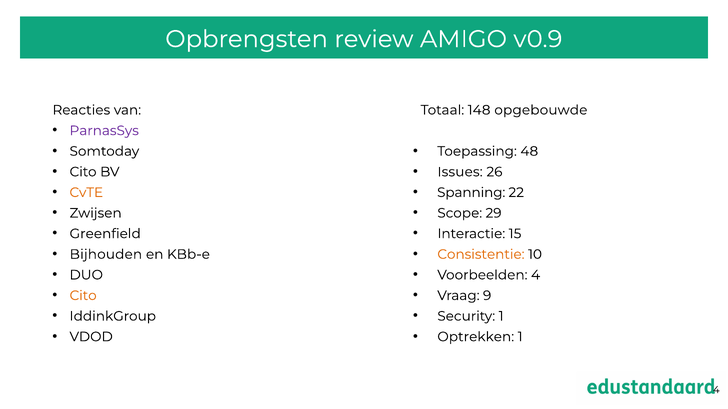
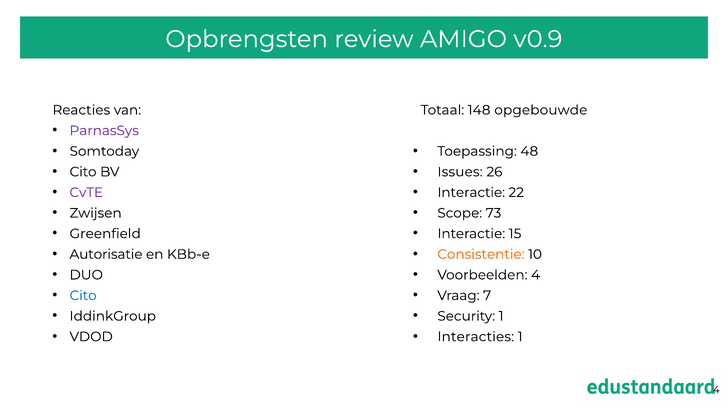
CvTE colour: orange -> purple (86, 193)
Spanning: Spanning -> Interactie (471, 193)
29: 29 -> 73 (494, 213)
Bijhouden: Bijhouden -> Autorisatie (106, 255)
Cito colour: orange -> blue (83, 296)
9: 9 -> 7 (487, 296)
Optrekken: Optrekken -> Interacties (476, 337)
